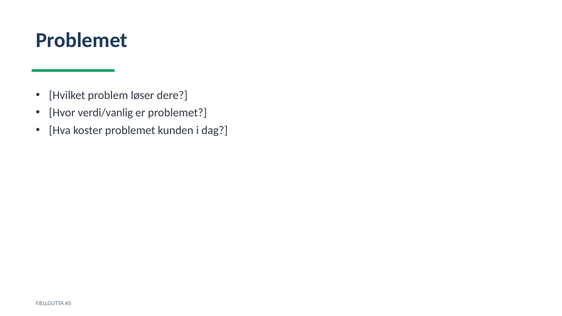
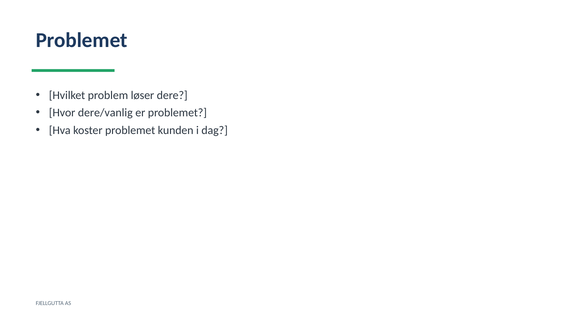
verdi/vanlig: verdi/vanlig -> dere/vanlig (105, 113)
